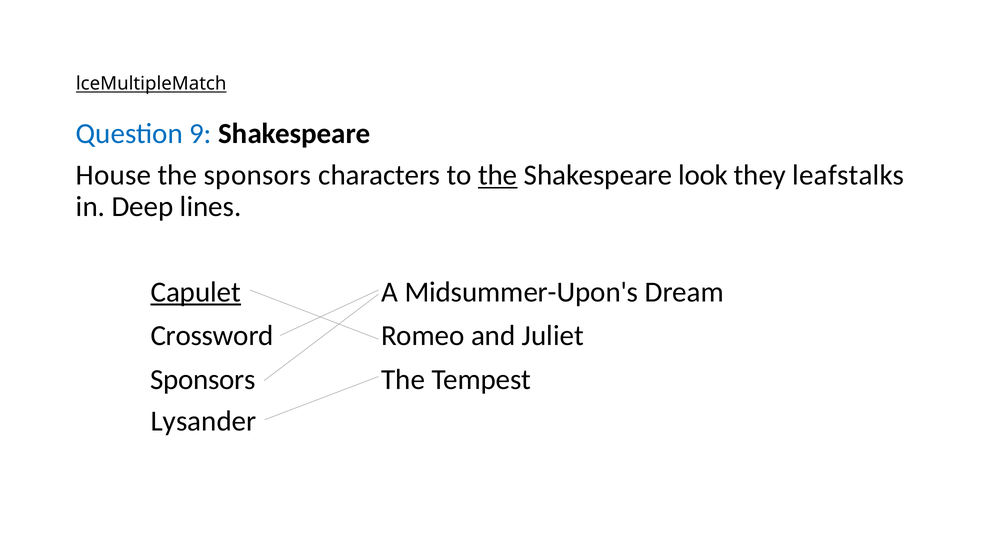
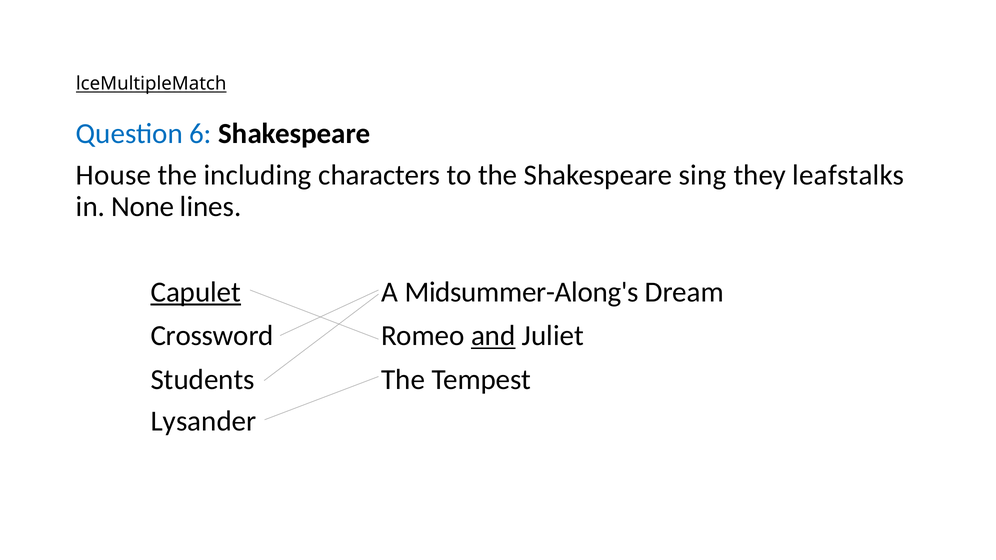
9: 9 -> 6 (201, 134)
the sponsors: sponsors -> including (258, 175)
the underline: present -> none (498, 175)
look: look -> sing (703, 175)
Deep: Deep -> None (143, 207)
Midsummer-Upon's: Midsummer-Upon's -> Midsummer-Along's (522, 292)
and underline: none -> present (493, 336)
Sponsors: Sponsors -> Students (203, 380)
